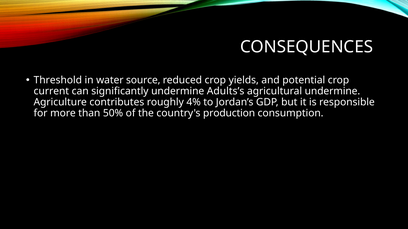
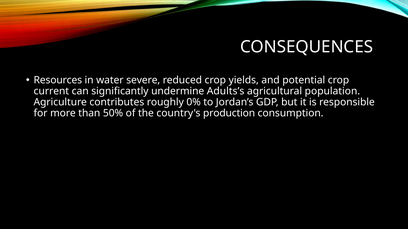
Threshold: Threshold -> Resources (58, 80)
source: source -> severe (143, 80)
agricultural undermine: undermine -> population (332, 91)
4%: 4% -> 0% (194, 102)
